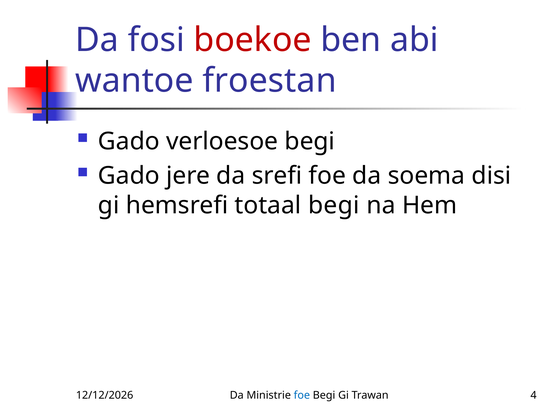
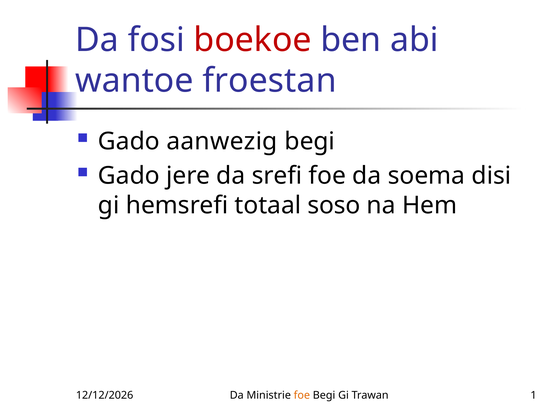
verloesoe: verloesoe -> aanwezig (222, 142)
totaal begi: begi -> soso (334, 206)
foe colour: blue -> orange (302, 396)
4: 4 -> 1 (534, 396)
